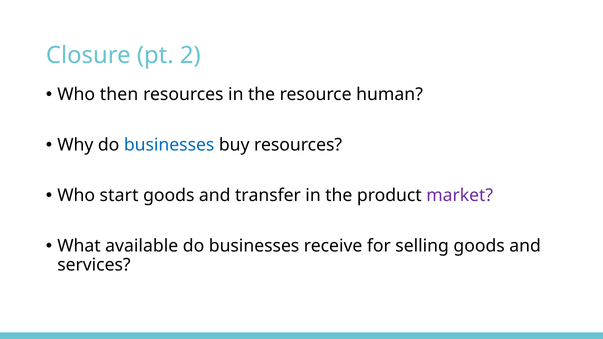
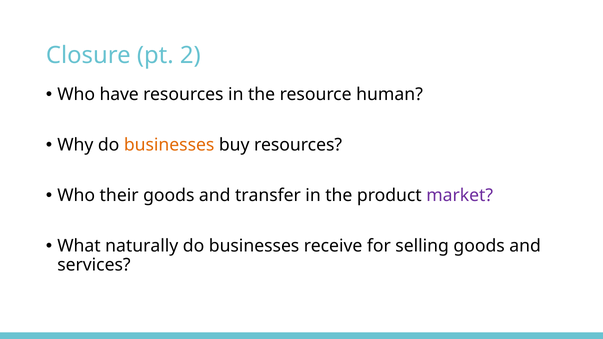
then: then -> have (119, 95)
businesses colour: blue -> orange (169, 145)
start: start -> their (119, 196)
available: available -> naturally (142, 246)
